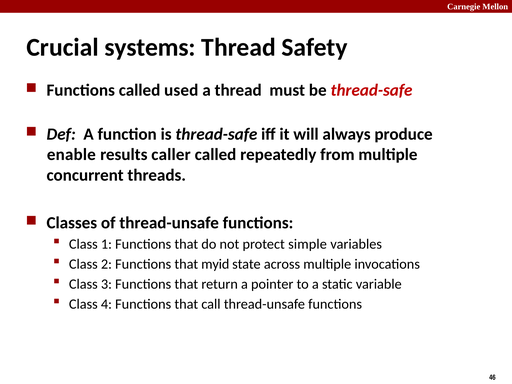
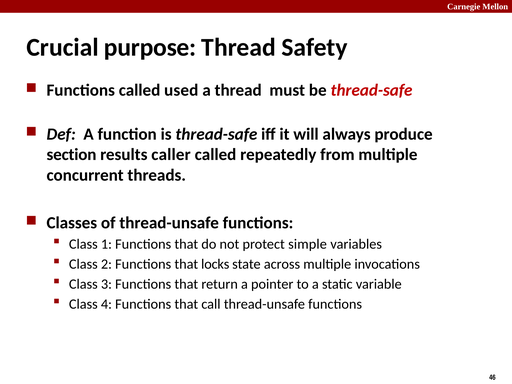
systems: systems -> purpose (150, 48)
enable: enable -> section (72, 155)
myid: myid -> locks (215, 264)
